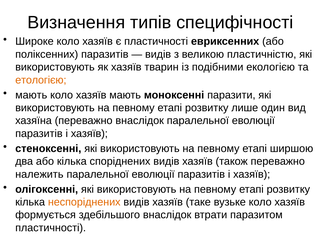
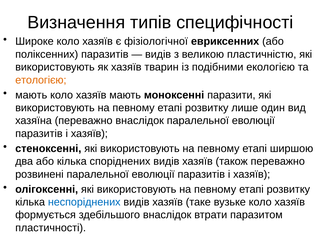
є пластичності: пластичності -> фізіологічної (156, 41)
належить: належить -> розвинені (39, 174)
неспоріднених colour: orange -> blue (84, 202)
